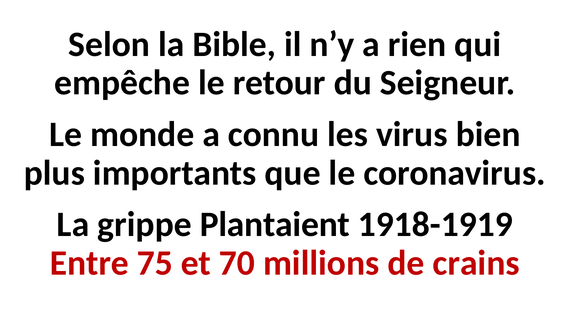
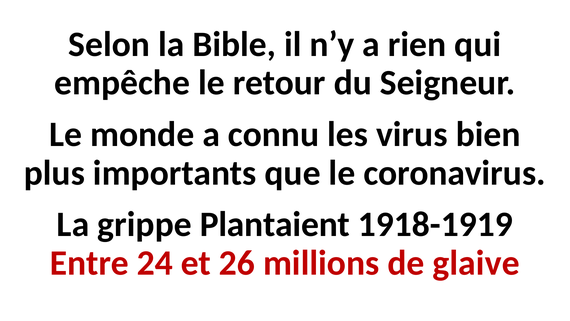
75: 75 -> 24 (155, 263)
70: 70 -> 26 (237, 263)
crains: crains -> glaive (476, 263)
